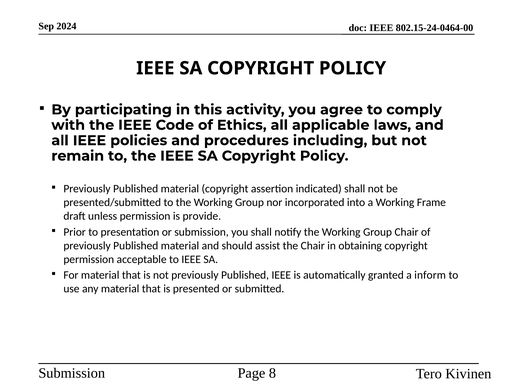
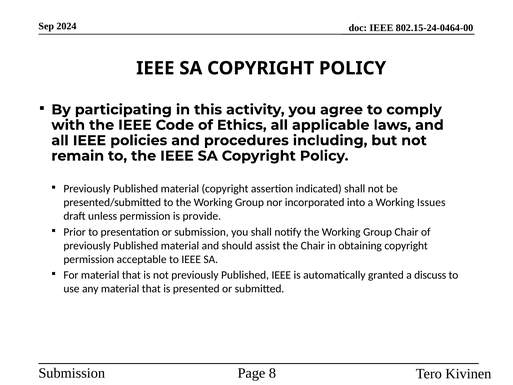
Frame: Frame -> Issues (431, 202)
inform: inform -> discuss (430, 275)
